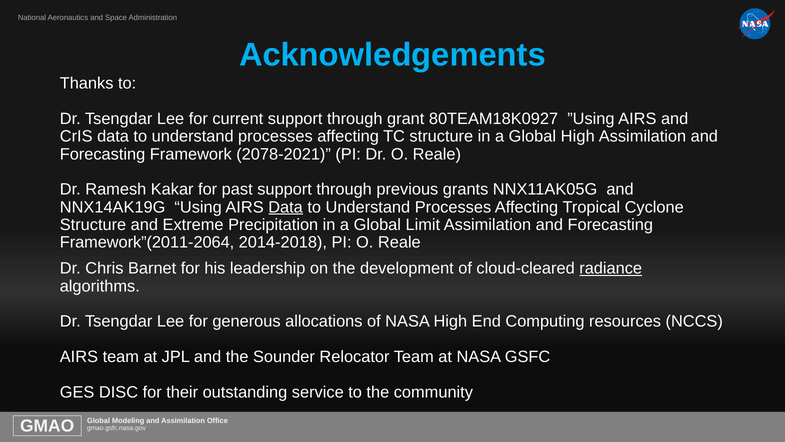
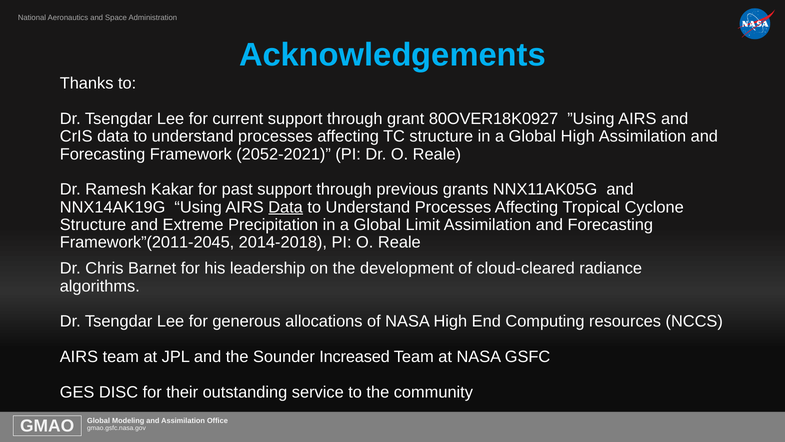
80TEAM18K0927: 80TEAM18K0927 -> 80OVER18K0927 (494, 119)
2078-2021: 2078-2021 -> 2052-2021 (284, 154)
Framework”(2011-2064: Framework”(2011-2064 -> Framework”(2011-2045 (147, 242)
radiance underline: present -> none (611, 268)
Relocator: Relocator -> Increased (355, 356)
